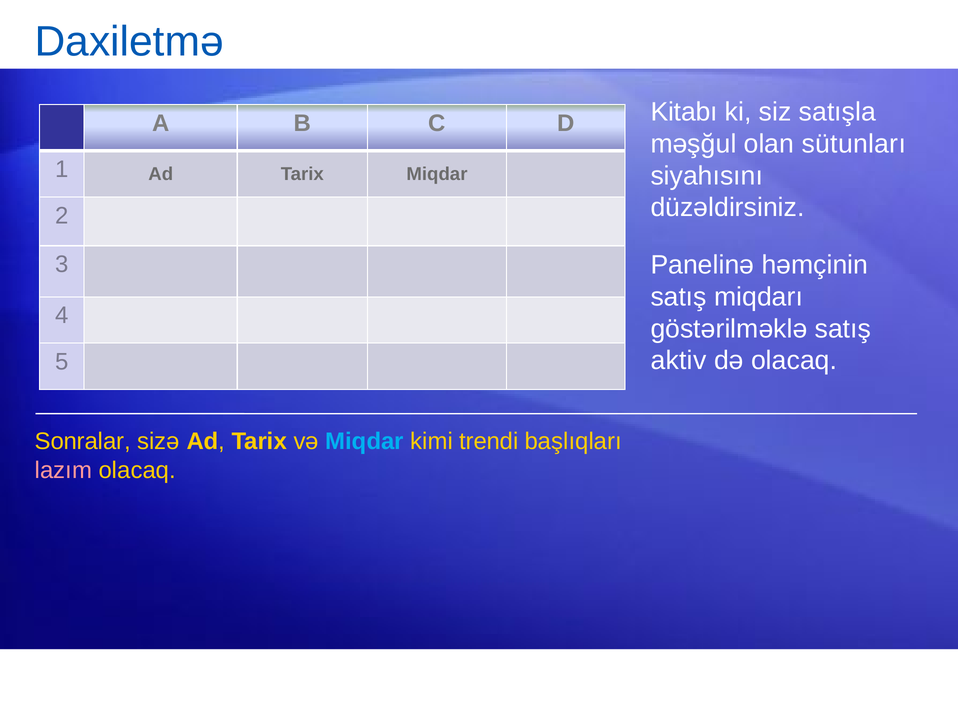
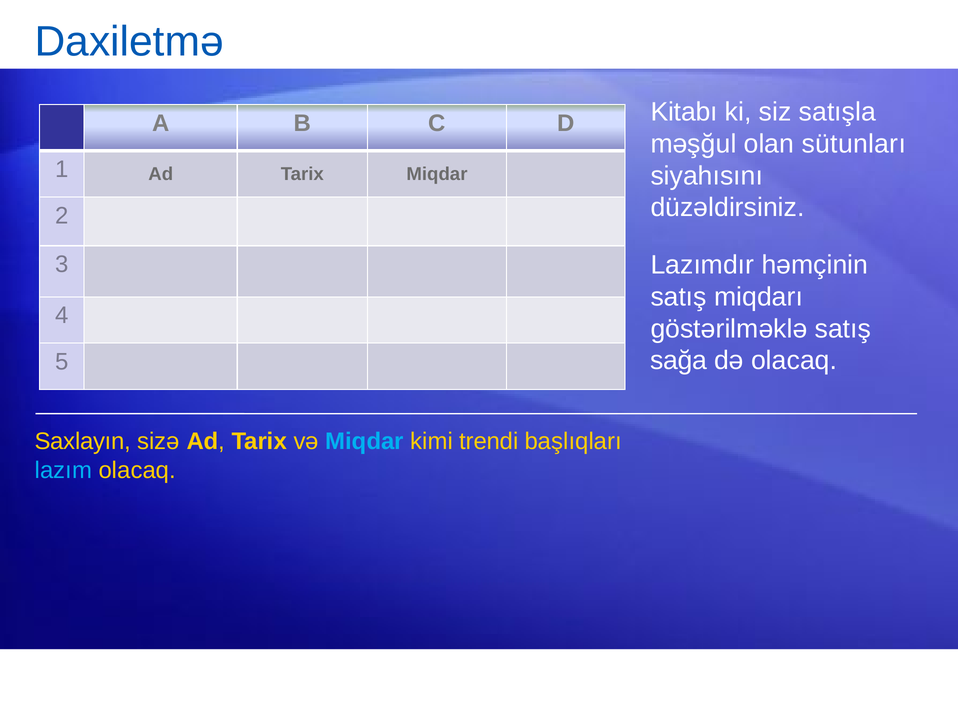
Panelinə: Panelinə -> Lazımdır (702, 265)
aktiv: aktiv -> sağa (679, 361)
Sonralar: Sonralar -> Saxlayın (83, 442)
lazım colour: pink -> light blue (63, 471)
